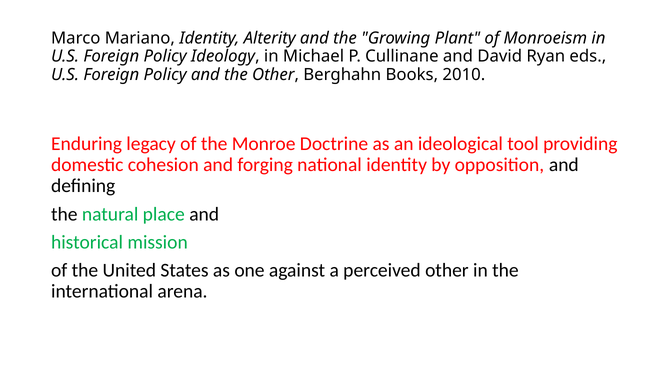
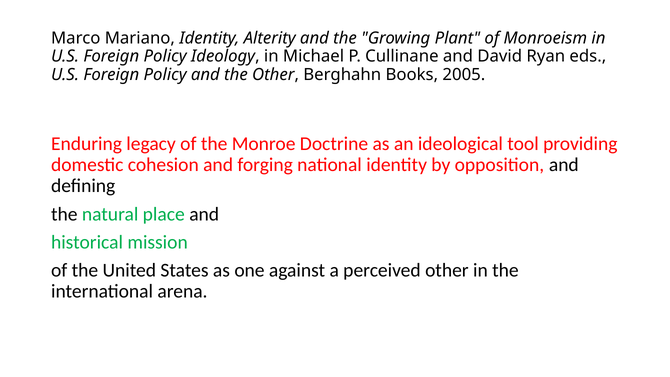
2010: 2010 -> 2005 (464, 74)
